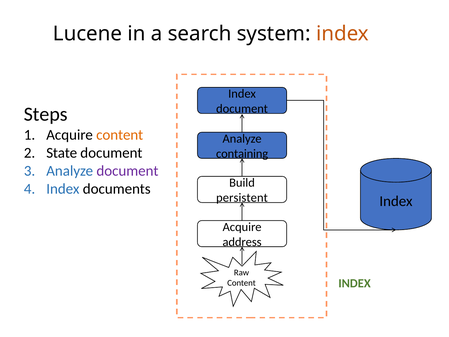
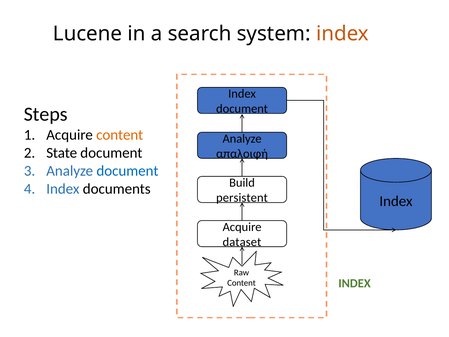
containing: containing -> απαλοιφή (242, 154)
document colour: purple -> blue (127, 171)
address: address -> dataset (242, 242)
